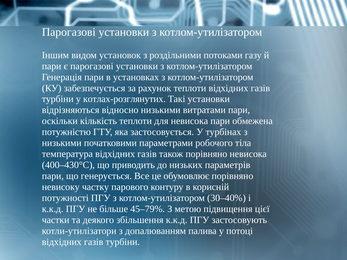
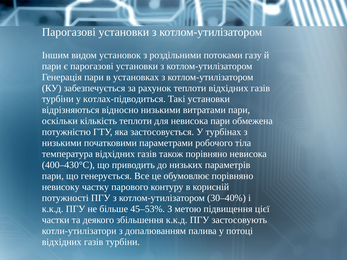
котлах-розглянутих: котлах-розглянутих -> котлах-підводиться (124, 99)
45–79%: 45–79% -> 45–53% (148, 209)
